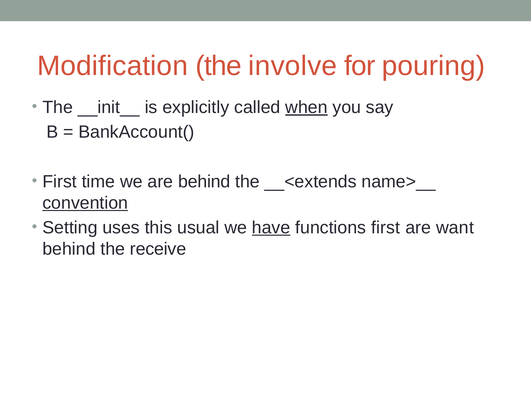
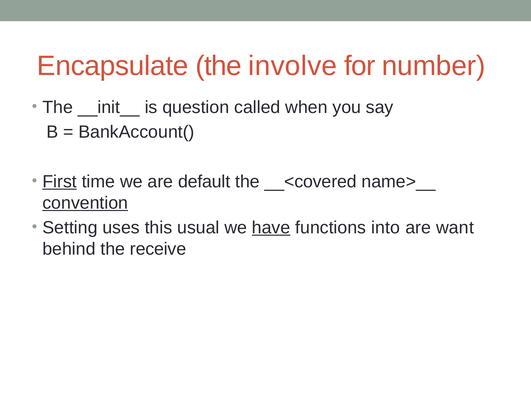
Modification: Modification -> Encapsulate (113, 66)
pouring: pouring -> number (434, 66)
explicitly: explicitly -> question (196, 107)
when underline: present -> none (306, 107)
First underline: none -> present (60, 182)
are behind: behind -> default (204, 182)
__<extends: __<extends -> __<covered (311, 182)
functions first: first -> into (386, 228)
